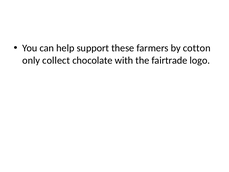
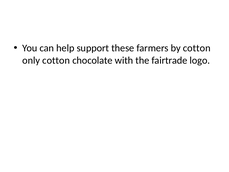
only collect: collect -> cotton (56, 60)
